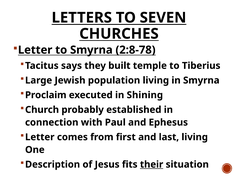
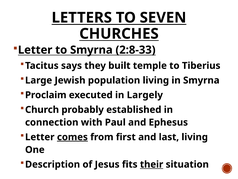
2:8-78: 2:8-78 -> 2:8-33 (136, 50)
Shining: Shining -> Largely (145, 95)
comes underline: none -> present (72, 137)
